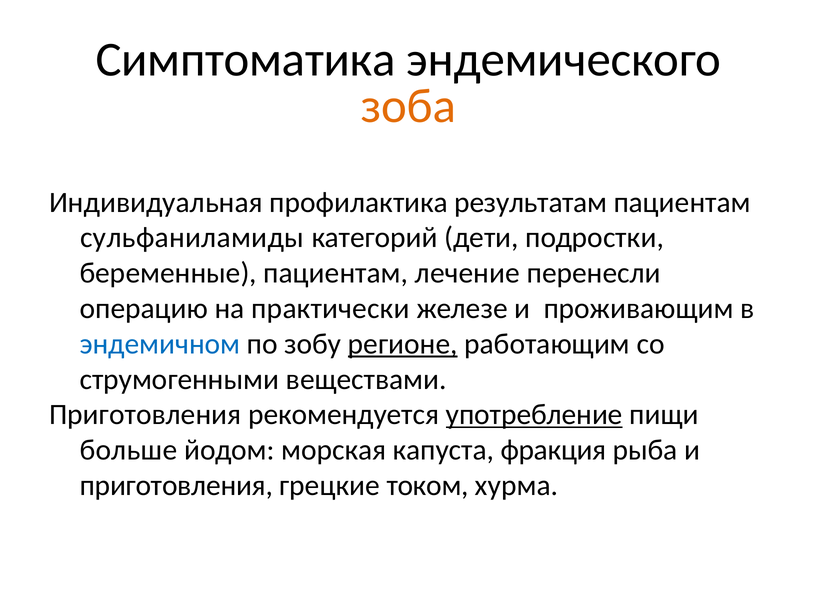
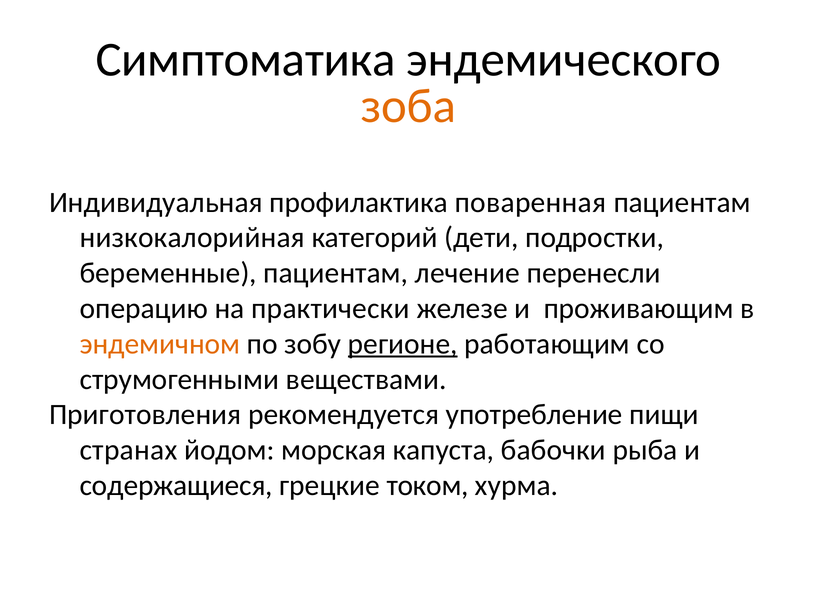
результатам: результатам -> поваренная (531, 202)
сульфаниламиды: сульфаниламиды -> низкокалорийная (192, 238)
эндемичном colour: blue -> orange (160, 344)
употребление underline: present -> none (534, 414)
больше: больше -> странах (129, 450)
фракция: фракция -> бабочки (553, 450)
приготовления: приготовления -> содержащиеся (176, 485)
